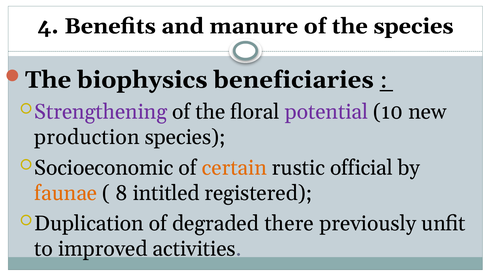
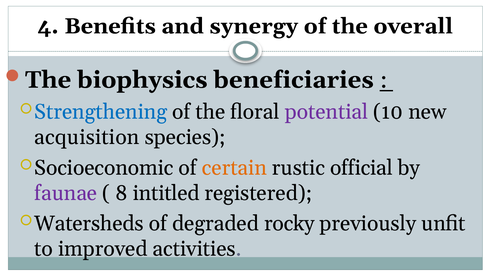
manure: manure -> synergy (254, 26)
the species: species -> overall (413, 26)
Strengthening colour: purple -> blue (101, 112)
production: production -> acquisition (87, 137)
faunae colour: orange -> purple (66, 193)
Duplication: Duplication -> Watersheds (89, 224)
there: there -> rocky (289, 224)
